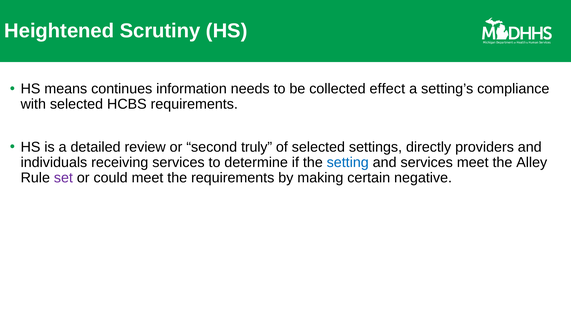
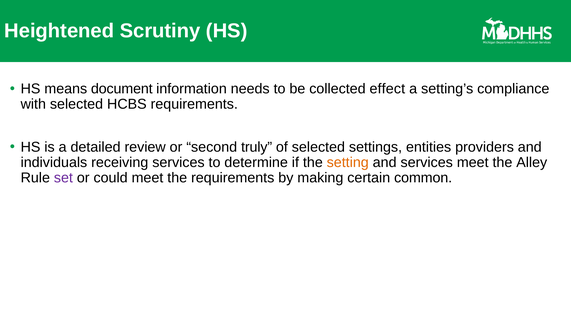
continues: continues -> document (122, 89)
directly: directly -> entities (429, 147)
setting colour: blue -> orange (348, 162)
negative: negative -> common (423, 178)
